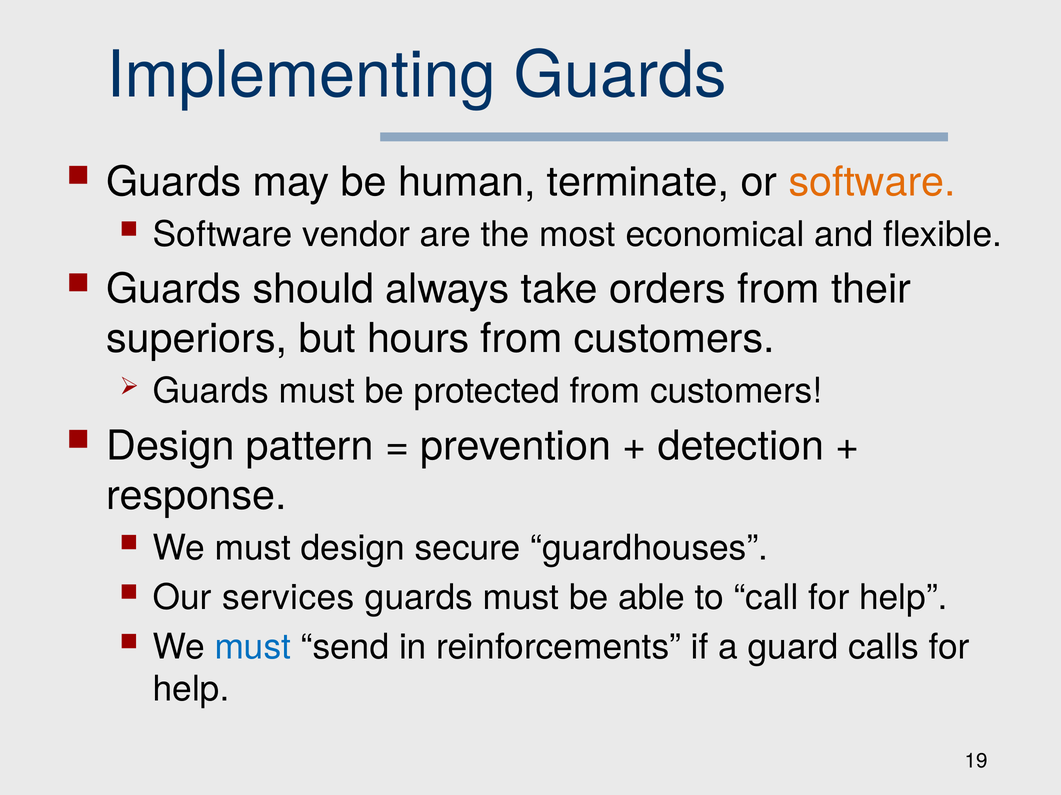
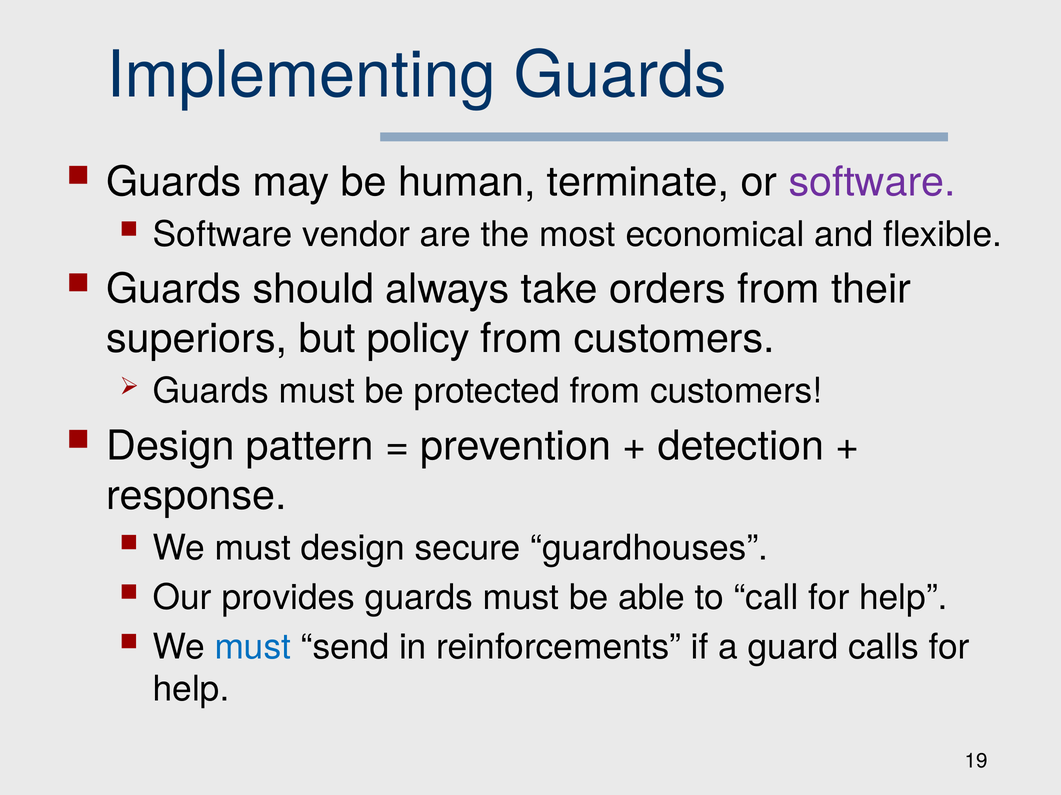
software colour: orange -> purple (872, 182)
hours: hours -> policy (418, 339)
services: services -> provides (288, 598)
